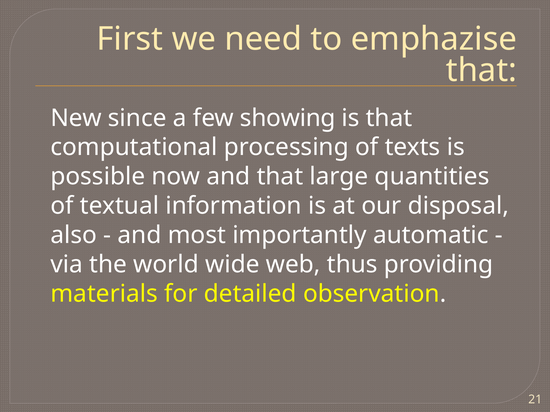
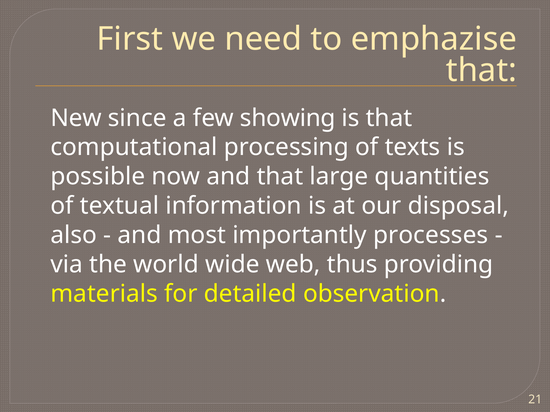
automatic: automatic -> processes (431, 235)
